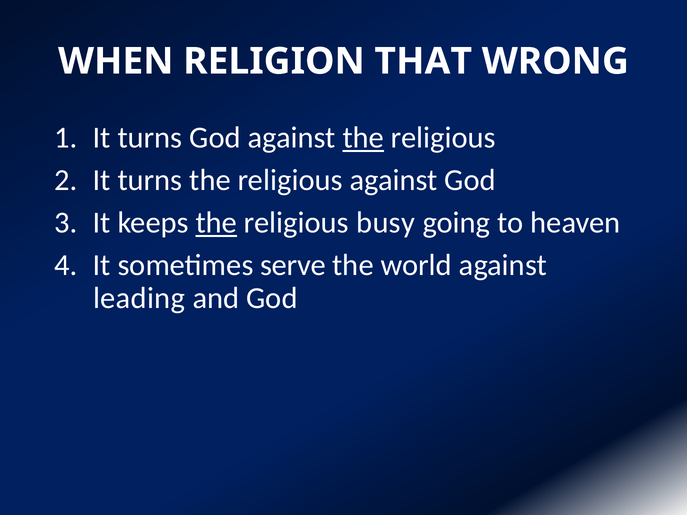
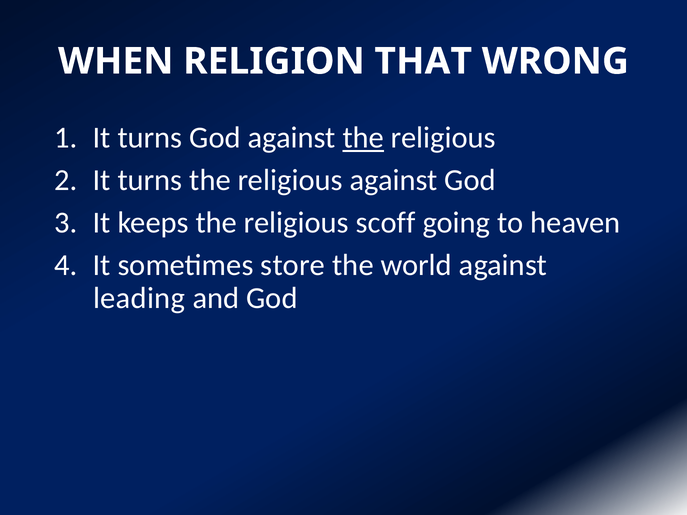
the underline: present -> none (216, 223)
busy: busy -> scoff (386, 223)
serve: serve -> store (293, 265)
